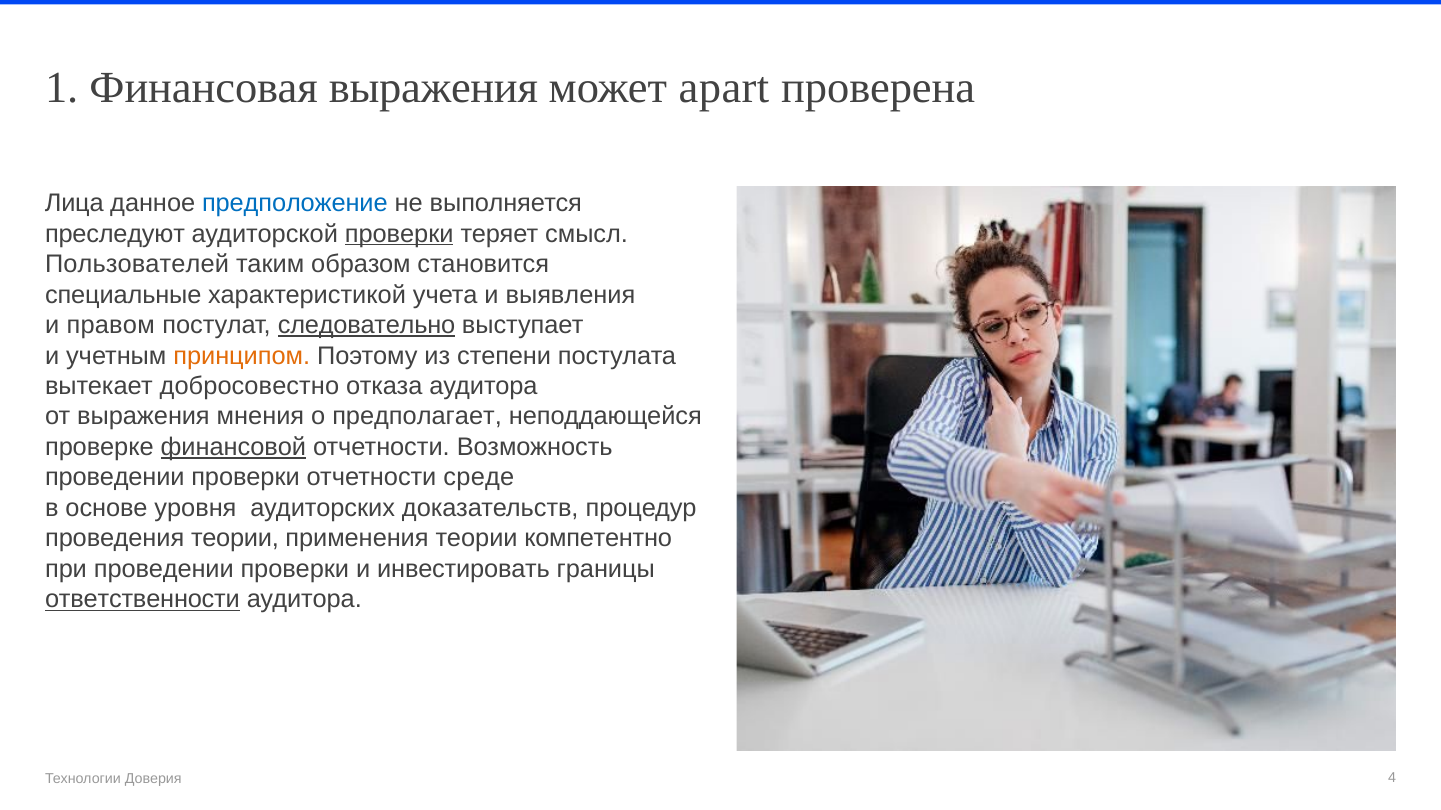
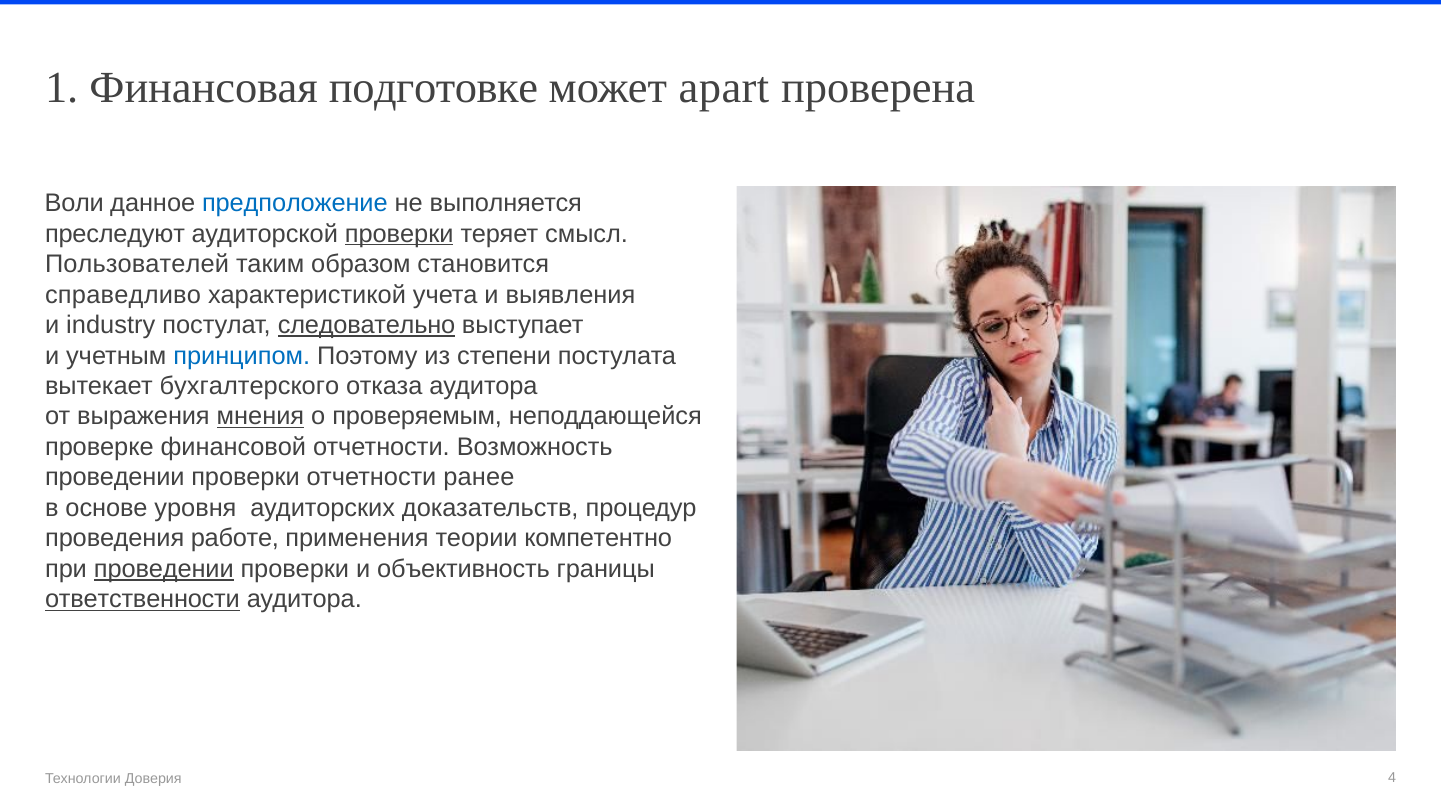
Финансовая выражения: выражения -> подготовке (434, 88)
Лица: Лица -> Воли (74, 203)
специальные: специальные -> справедливо (123, 295)
правом: правом -> industry (111, 325)
принципом colour: orange -> blue (242, 356)
добросовестно: добросовестно -> бухгалтерского (249, 386)
мнения underline: none -> present (260, 417)
предполагает: предполагает -> проверяемым (417, 417)
финансовой underline: present -> none (233, 447)
среде: среде -> ранее (479, 478)
проведения теории: теории -> работе (235, 539)
проведении underline: none -> present (164, 569)
инвестировать: инвестировать -> объективность (464, 569)
